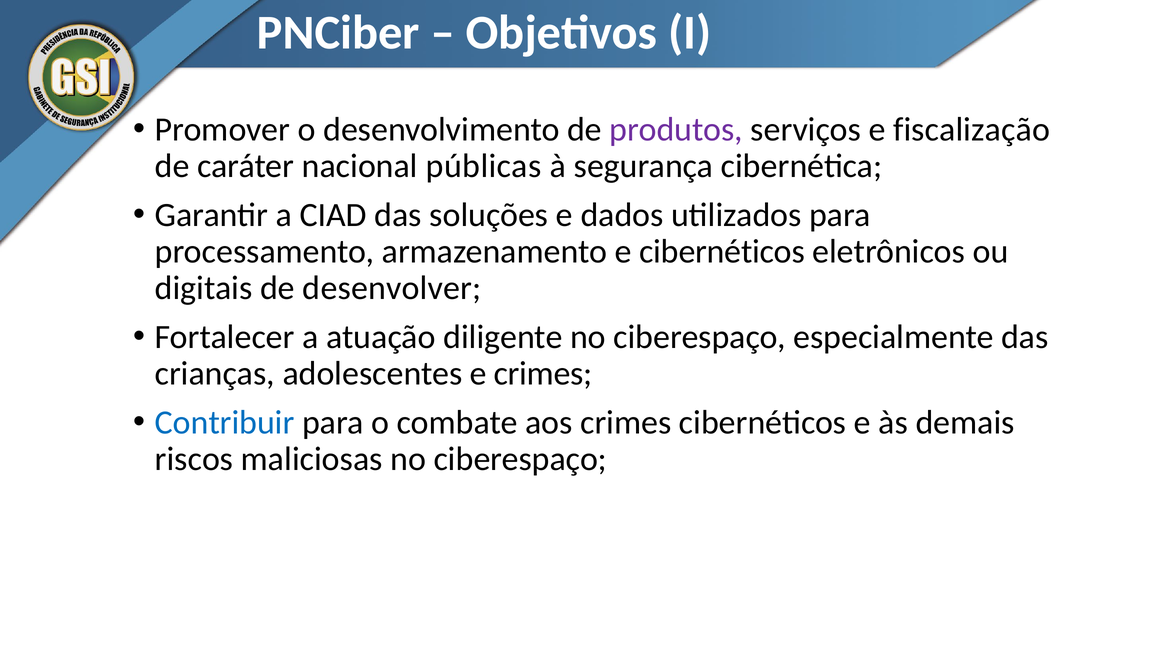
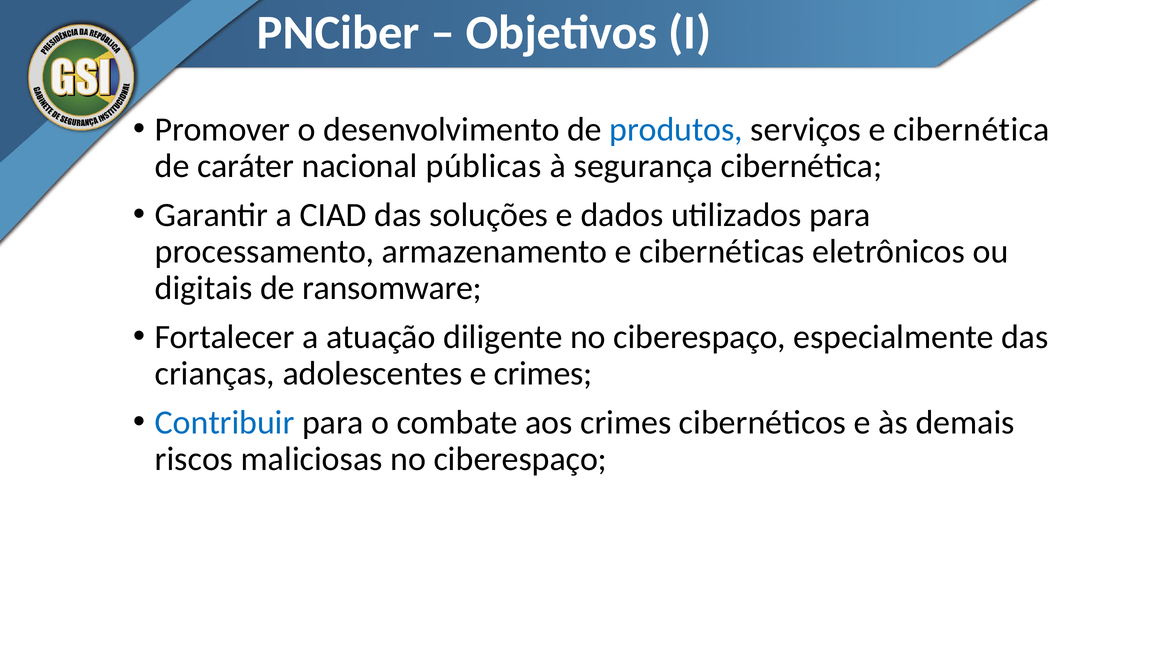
produtos colour: purple -> blue (676, 130)
e fiscalização: fiscalização -> cibernética (971, 130)
e cibernéticos: cibernéticos -> cibernéticas (722, 252)
desenvolver: desenvolver -> ransomware (392, 288)
